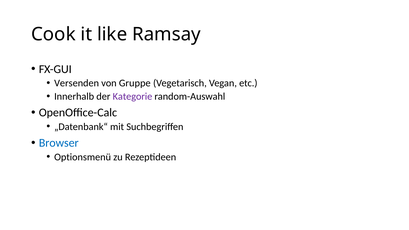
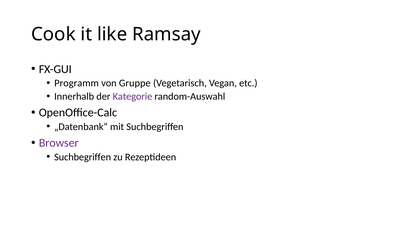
Versenden: Versenden -> Programm (77, 83)
Browser colour: blue -> purple (59, 143)
Optionsmenü: Optionsmenü -> Suchbegriffen (83, 157)
